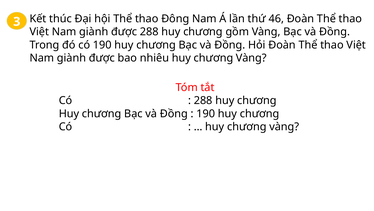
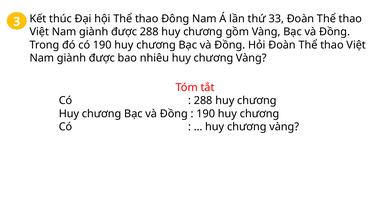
46: 46 -> 33 (276, 19)
